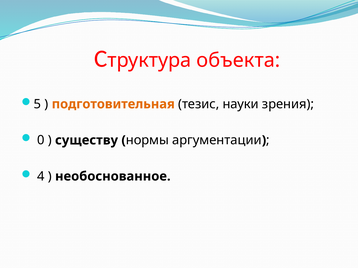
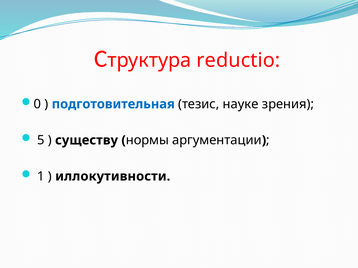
объекта: объекта -> reductio (238, 60)
5: 5 -> 0 (37, 104)
подготовительная colour: orange -> blue (113, 104)
науки: науки -> науке (241, 104)
0: 0 -> 5 (41, 140)
4: 4 -> 1 (41, 177)
необоснованное: необоснованное -> иллокутивности (113, 177)
